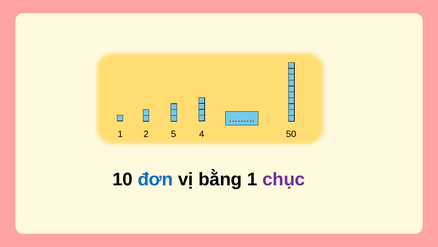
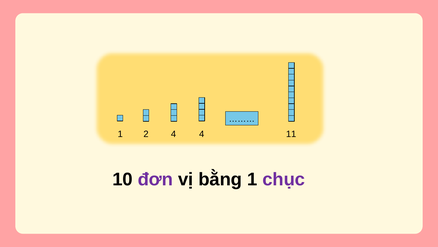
2 5: 5 -> 4 (173, 134)
50: 50 -> 11 (291, 134)
đơn colour: blue -> purple (155, 179)
